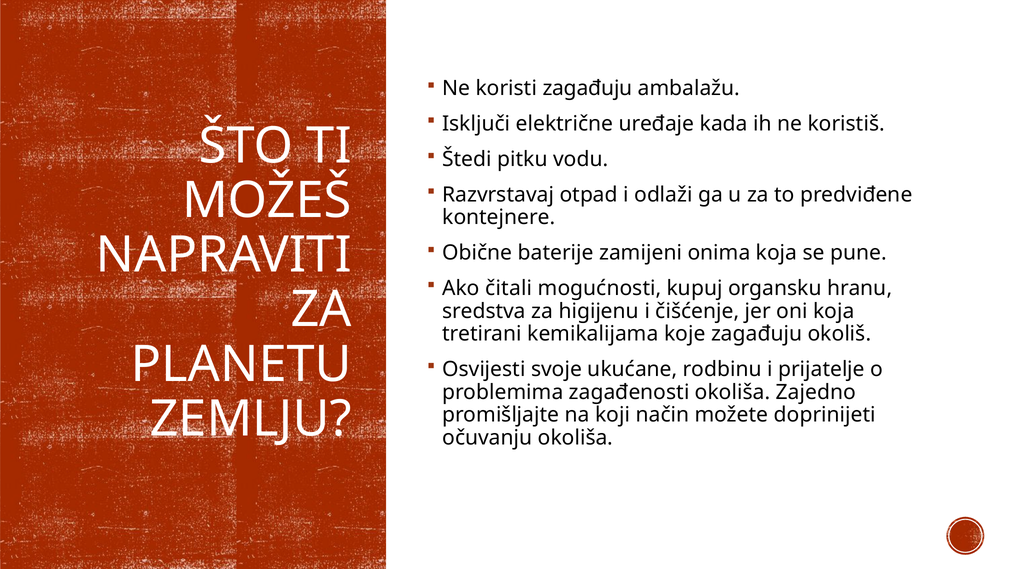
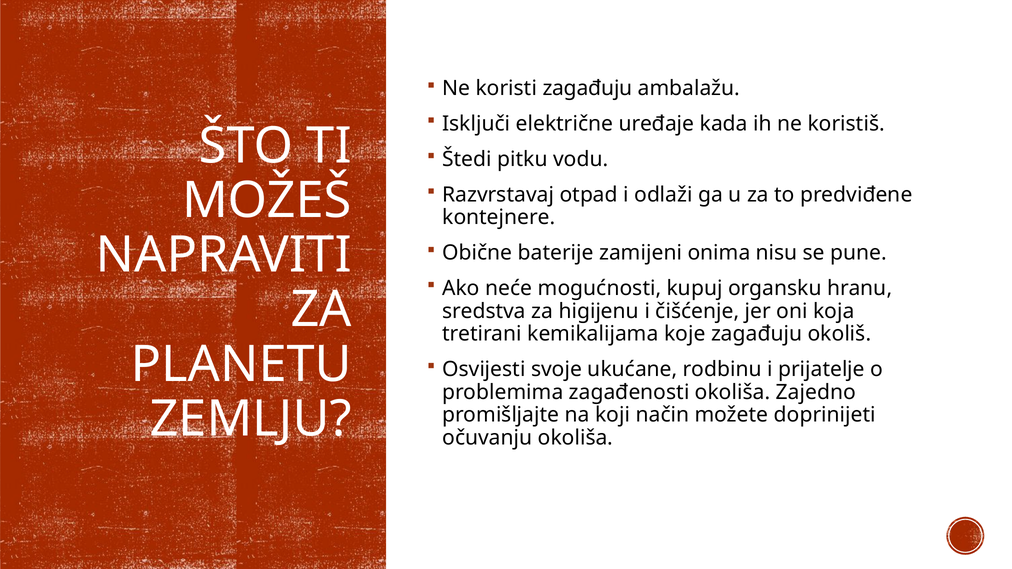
onima koja: koja -> nisu (777, 253)
čitali: čitali -> neće (509, 288)
